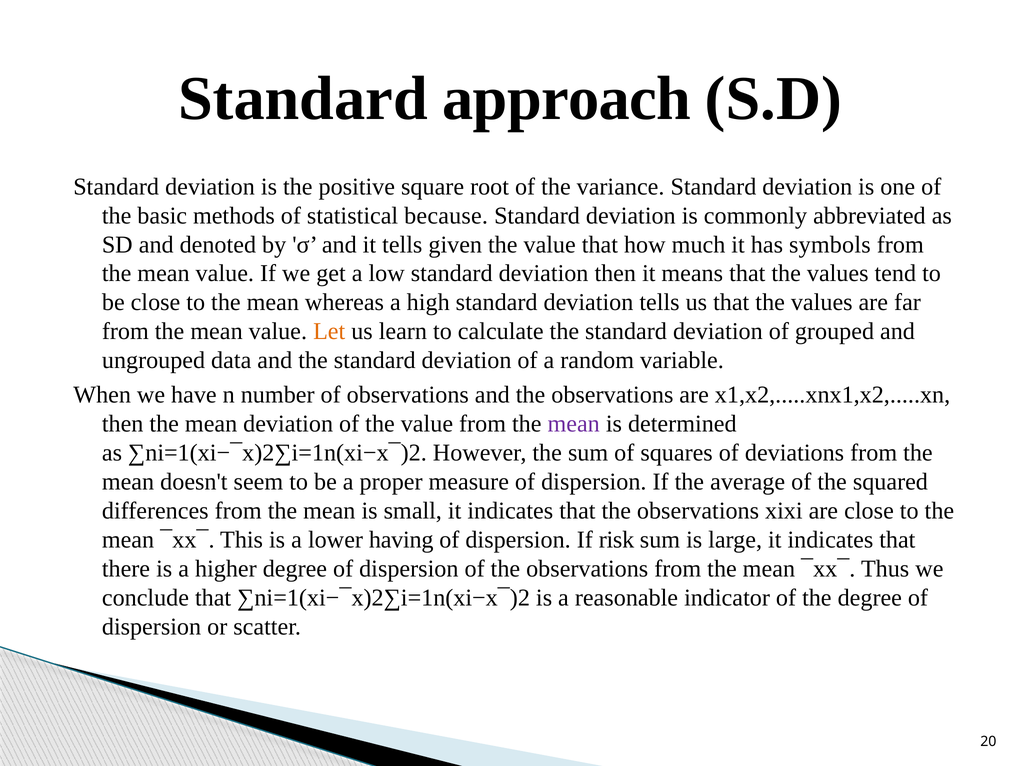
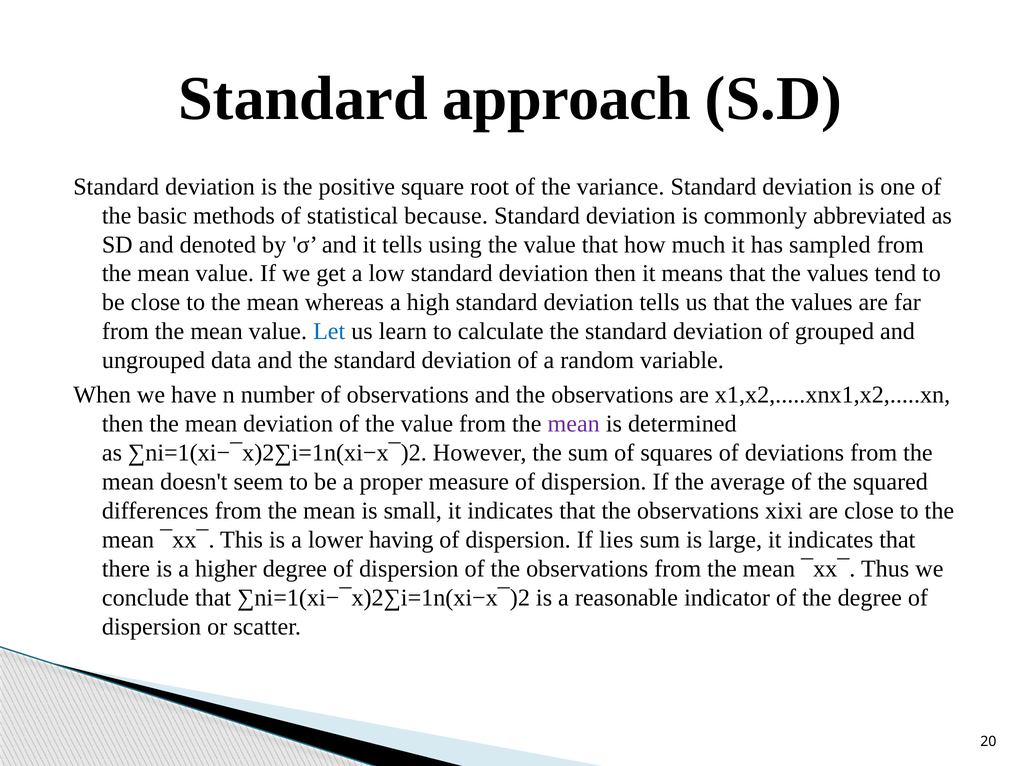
given: given -> using (455, 244)
symbols: symbols -> sampled (830, 244)
Let colour: orange -> blue (329, 331)
risk: risk -> lies (616, 540)
